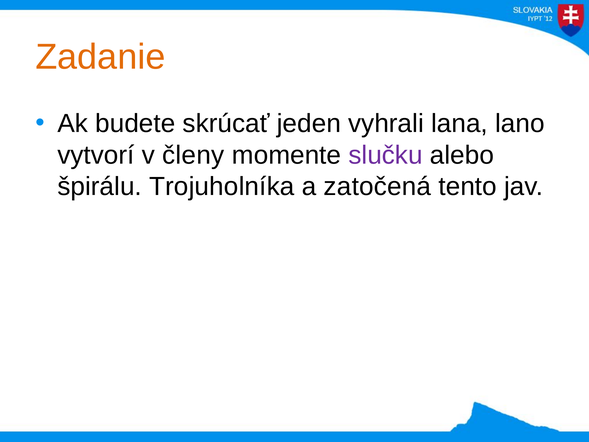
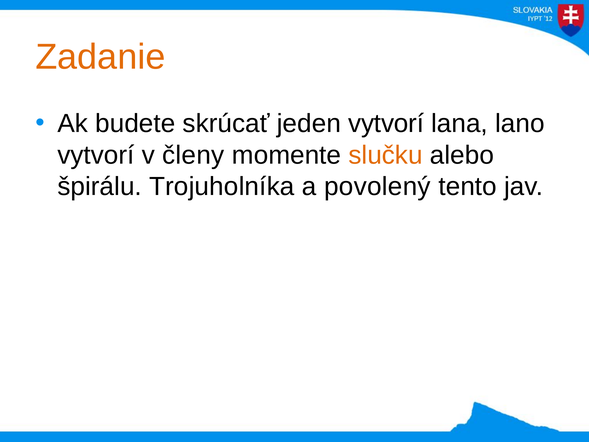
jeden vyhrali: vyhrali -> vytvorí (386, 124)
slučku colour: purple -> orange (386, 155)
zatočená: zatočená -> povolený (377, 186)
